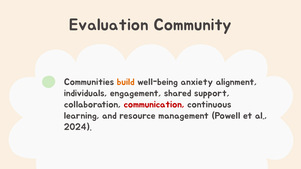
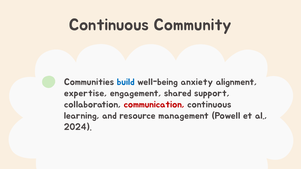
Evaluation: Evaluation -> Continuous (109, 25)
build colour: orange -> blue (126, 82)
individuals: individuals -> expertise (85, 93)
